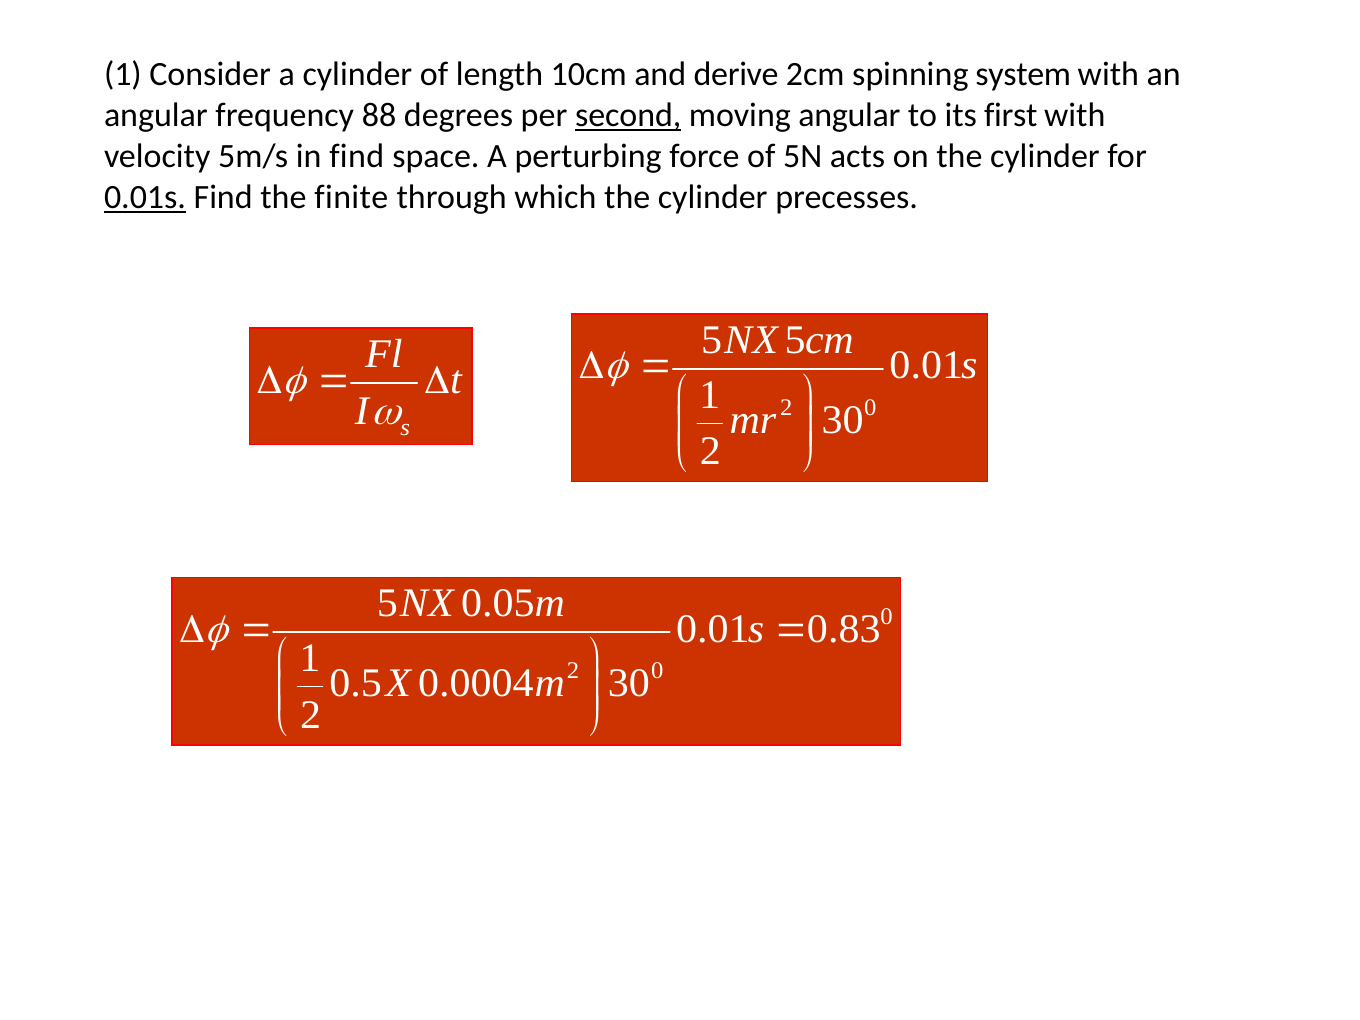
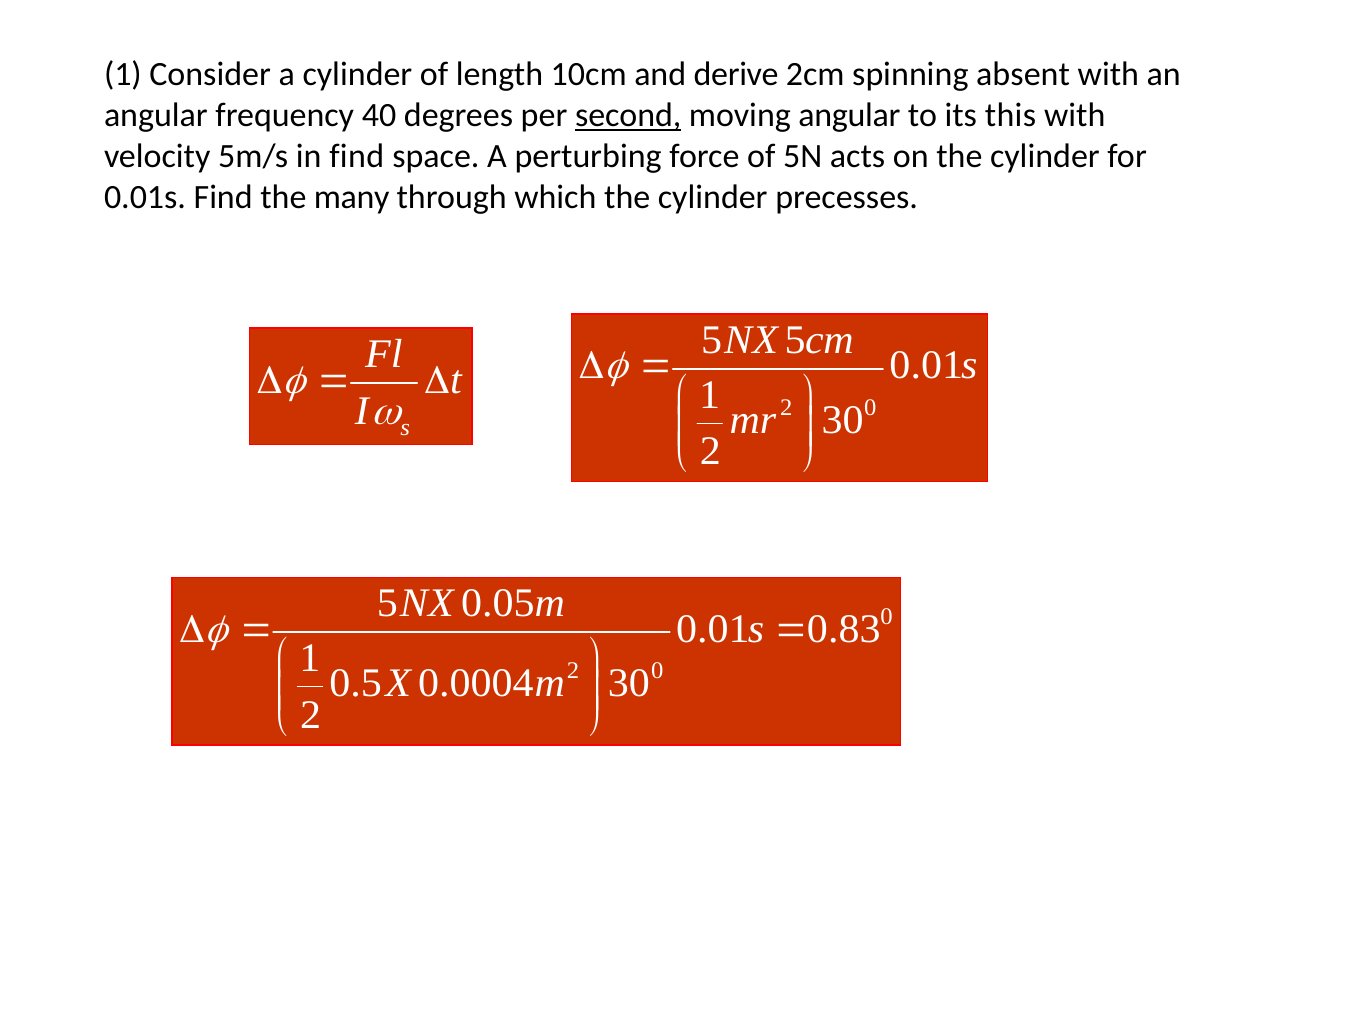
system: system -> absent (1023, 75)
88: 88 -> 40 (379, 116)
first: first -> this (1010, 116)
0.01s underline: present -> none (145, 197)
finite: finite -> many (352, 197)
